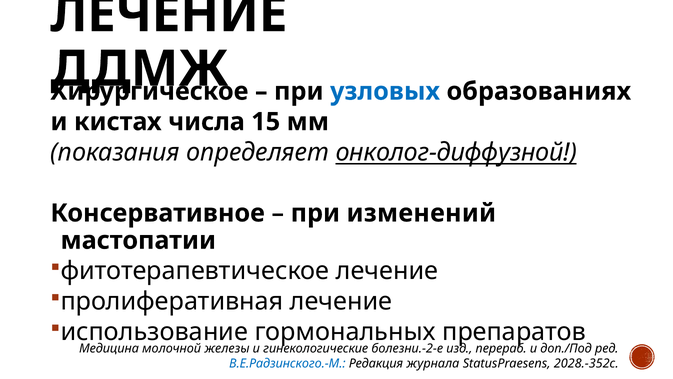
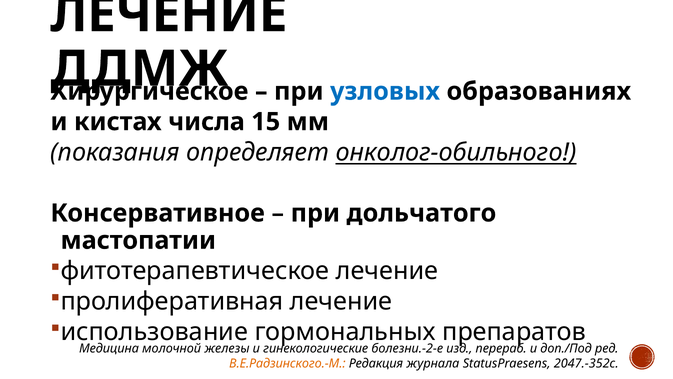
онколог-диффузной: онколог-диффузной -> онколог-обильного (456, 152)
изменений: изменений -> дольчатого (421, 213)
В.Е.Радзинского.-М colour: blue -> orange (287, 363)
2028.-352с: 2028.-352с -> 2047.-352с (586, 363)
